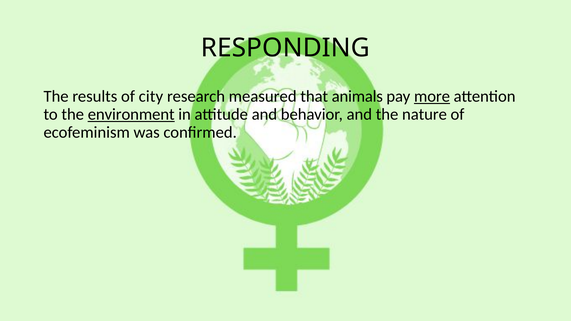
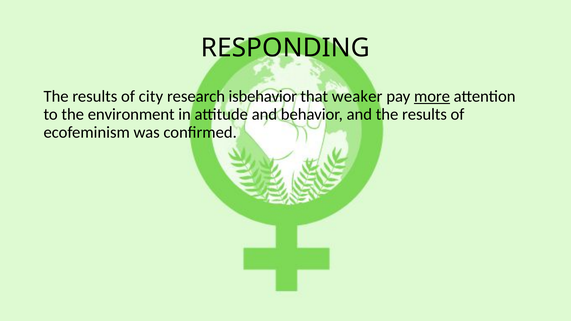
measured: measured -> isbehavior (263, 97)
animals: animals -> weaker (357, 97)
environment underline: present -> none (131, 115)
and the nature: nature -> results (424, 115)
